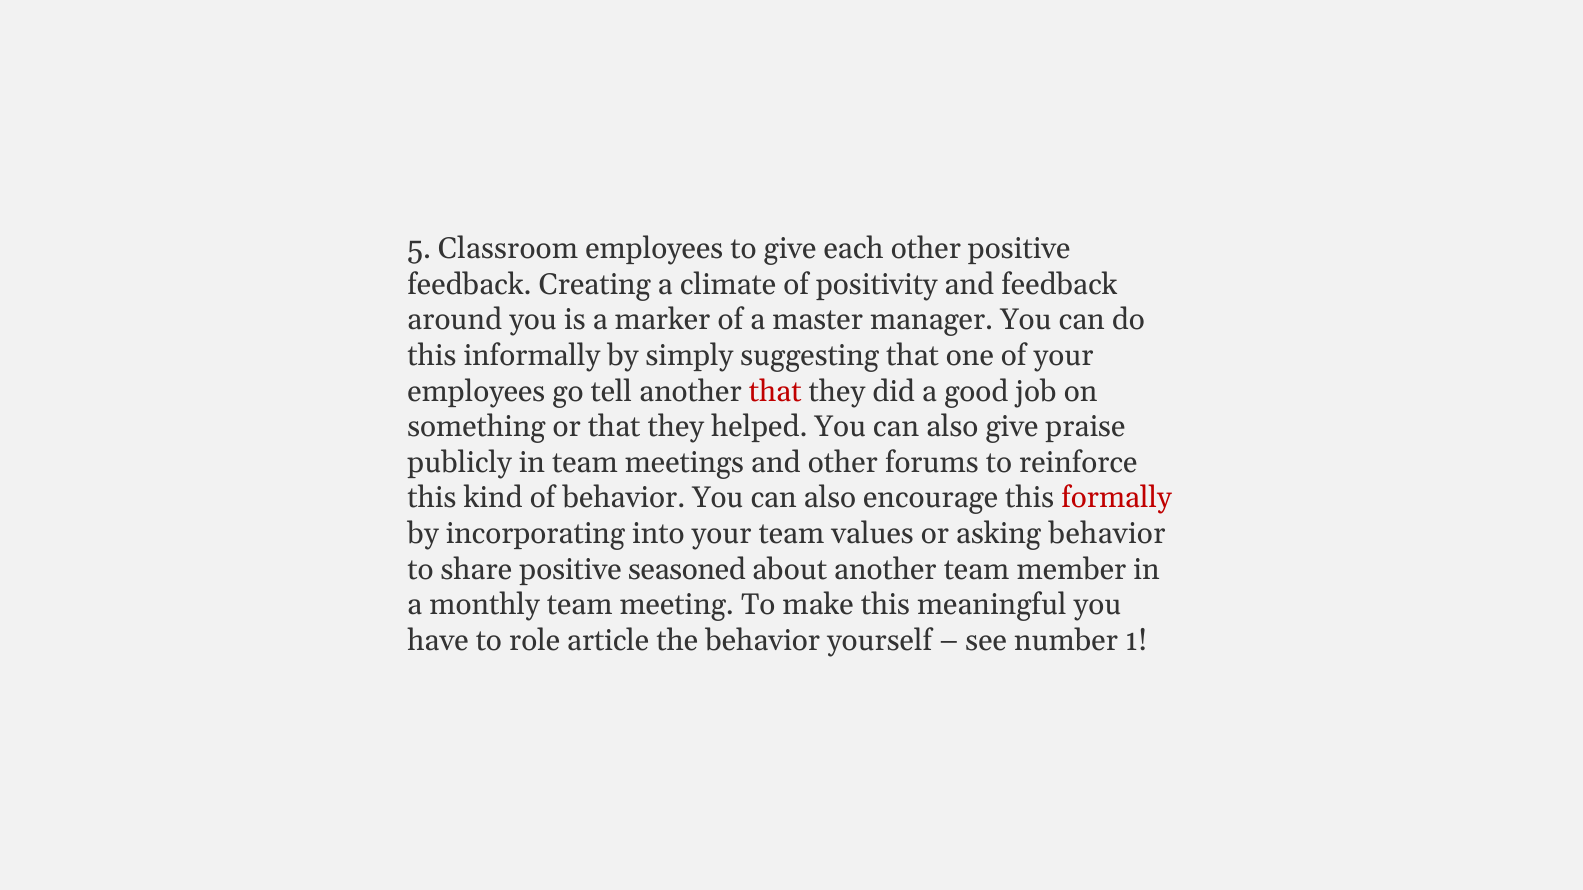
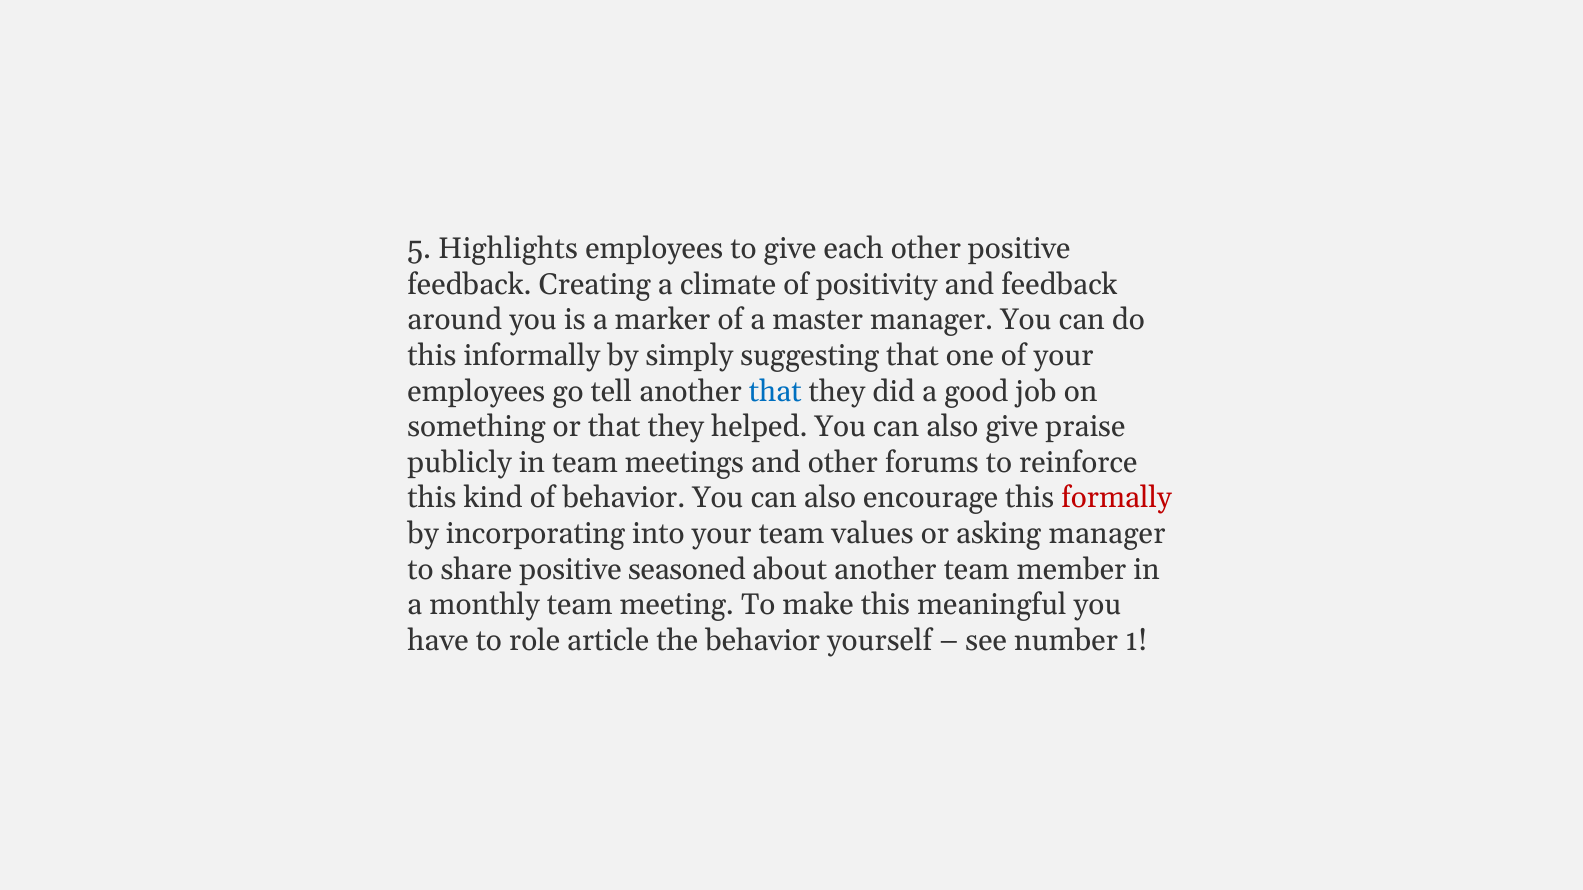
Classroom: Classroom -> Highlights (508, 249)
that colour: red -> blue (775, 392)
asking behavior: behavior -> manager (1107, 534)
